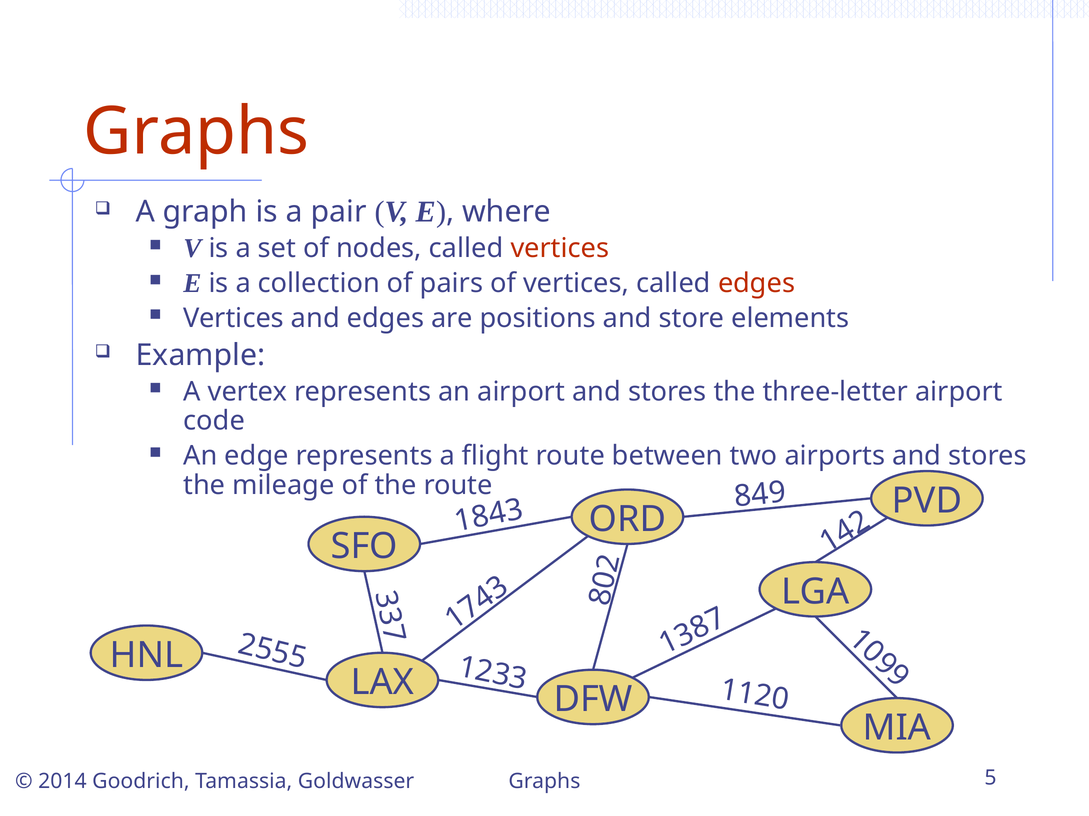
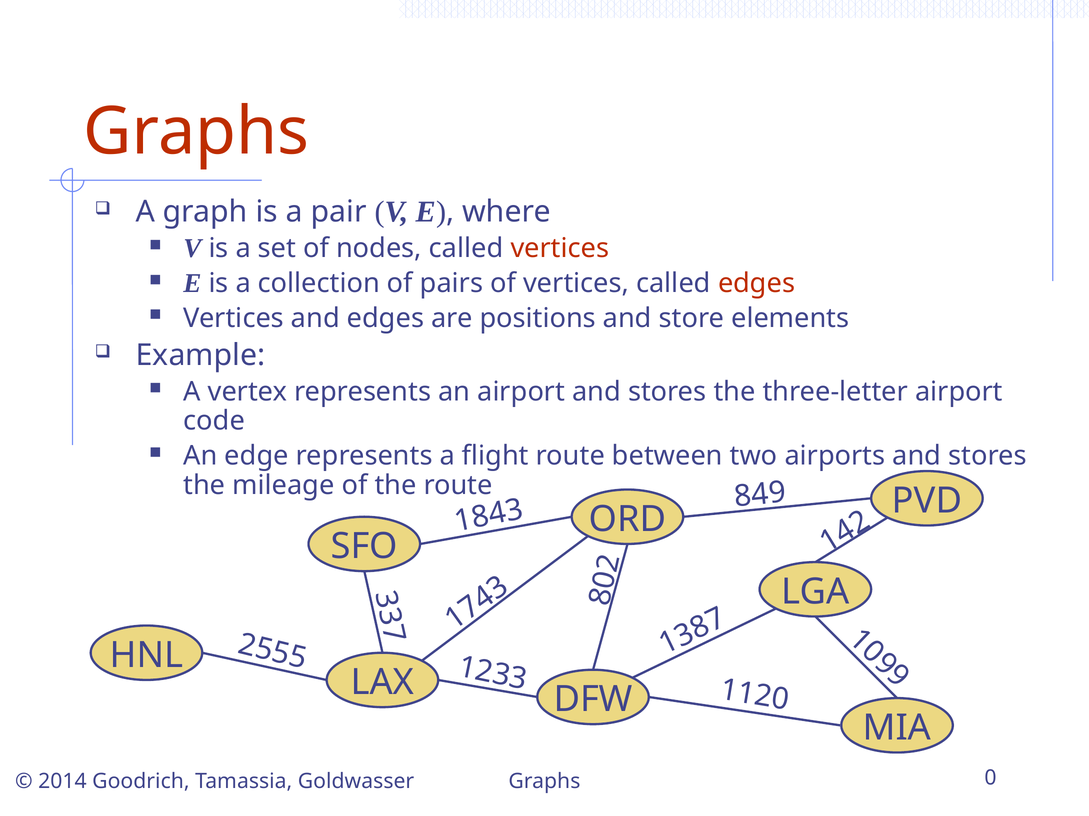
Graphs 5: 5 -> 0 (991, 778)
